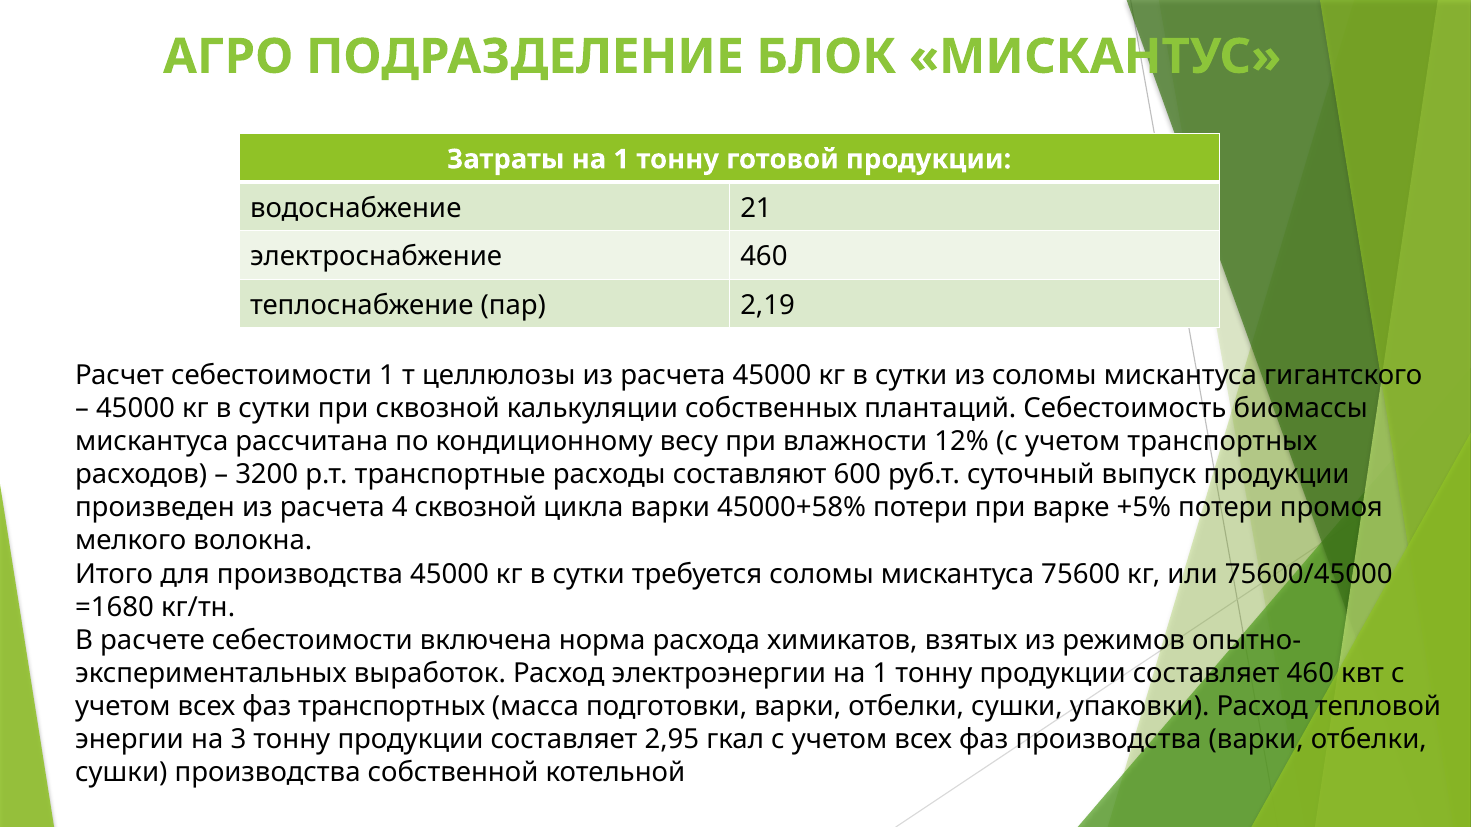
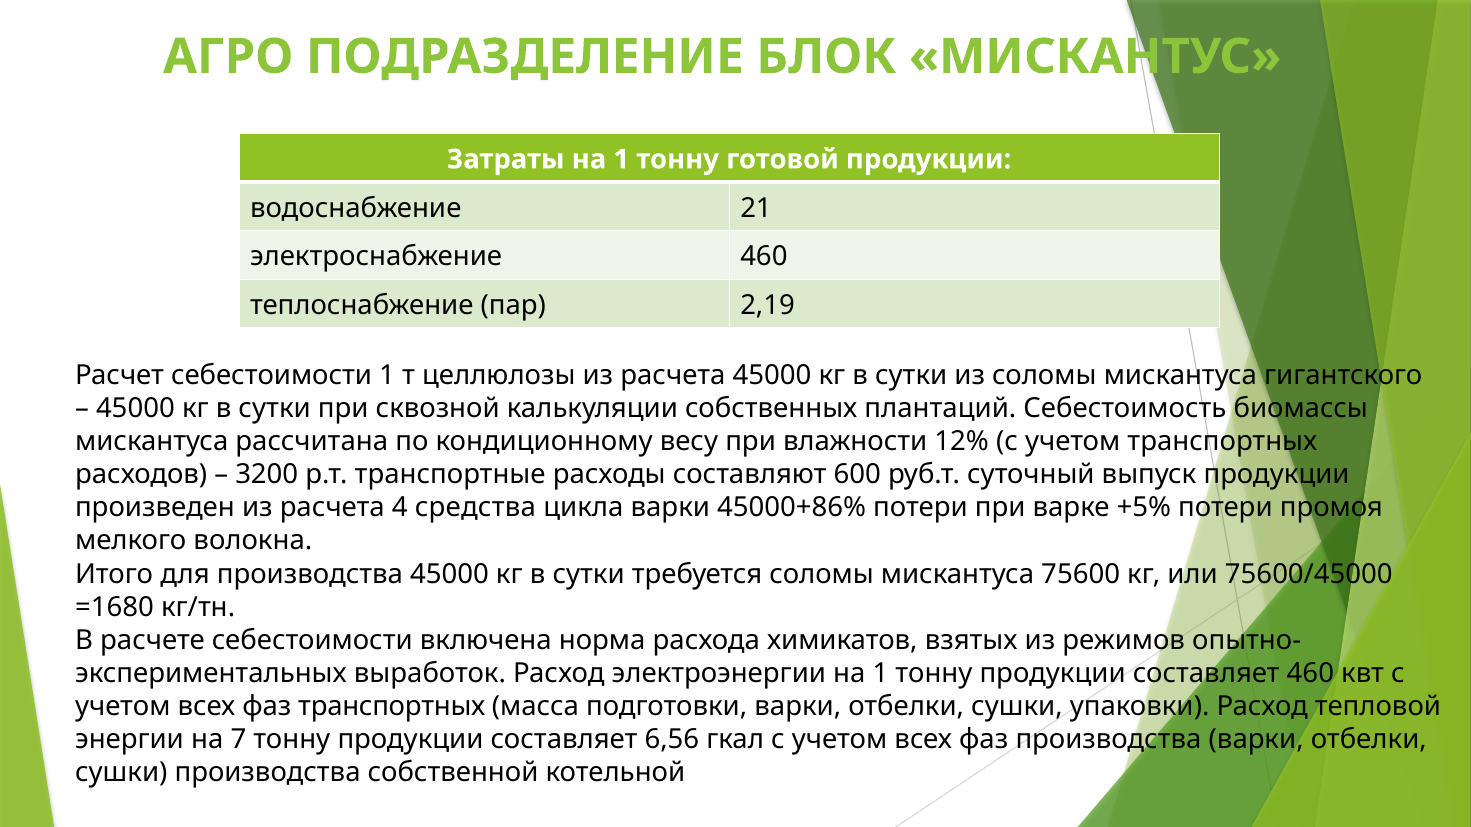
4 сквозной: сквозной -> средства (475, 508)
45000+58%: 45000+58% -> 45000+86% (792, 508)
3: 3 -> 7 (238, 740)
2,95: 2,95 -> 6,56 (672, 740)
